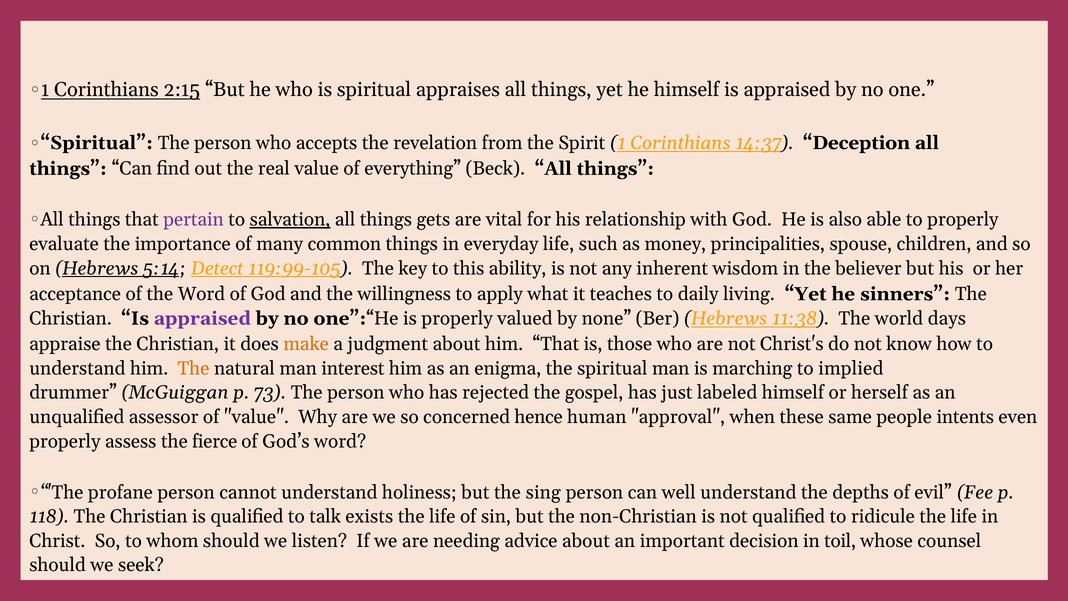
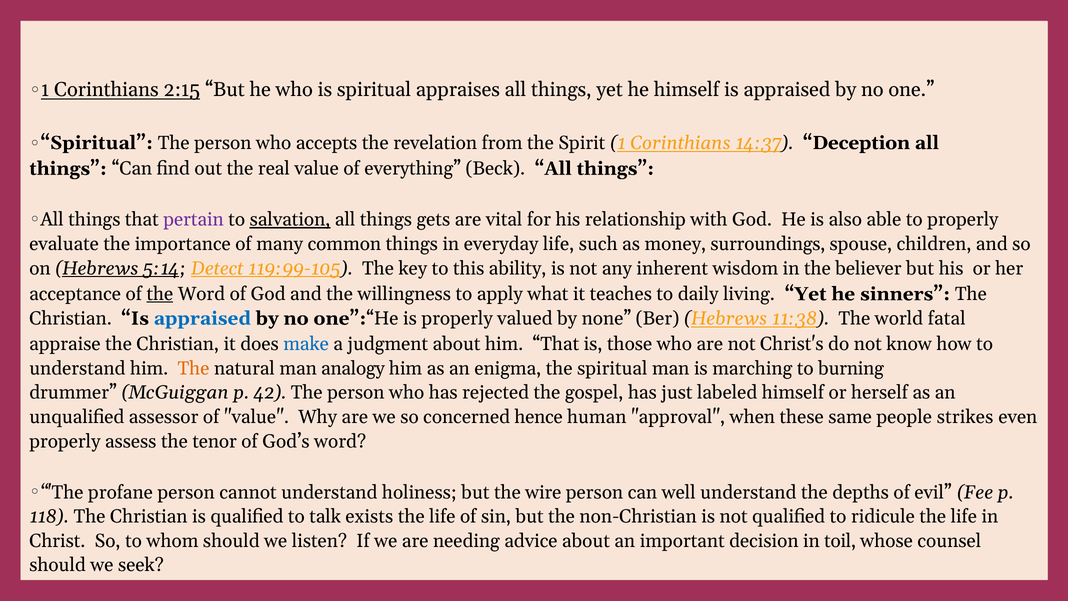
principalities: principalities -> surroundings (768, 244)
the underline: none -> present (160, 294)
appraised colour: purple -> blue (202, 318)
days: days -> fatal (947, 318)
make colour: orange -> blue (306, 344)
interest: interest -> analogy (353, 368)
implied: implied -> burning (851, 368)
73: 73 -> 42 (270, 393)
intents: intents -> strikes (965, 417)
fierce: fierce -> tenor (215, 441)
sing: sing -> wire (543, 492)
